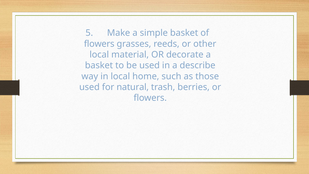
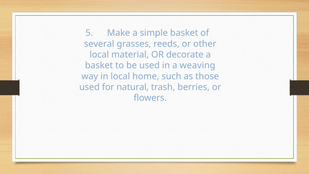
flowers: flowers -> several (99, 44)
describe: describe -> weaving (197, 65)
